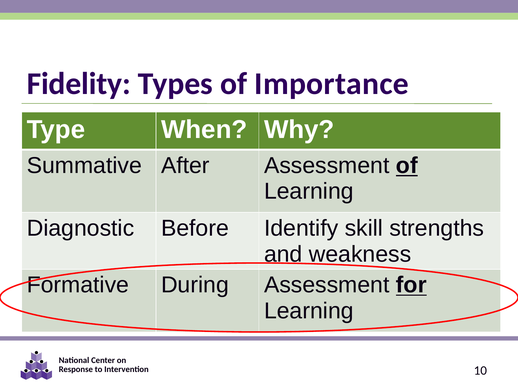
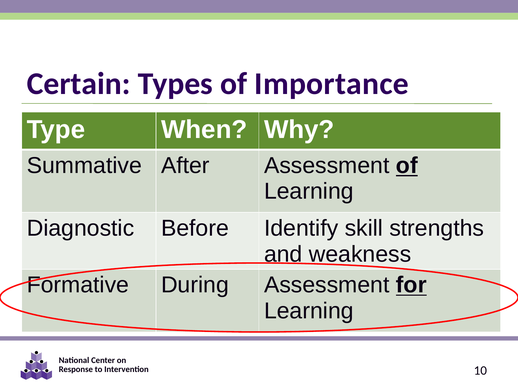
Fidelity: Fidelity -> Certain (79, 84)
